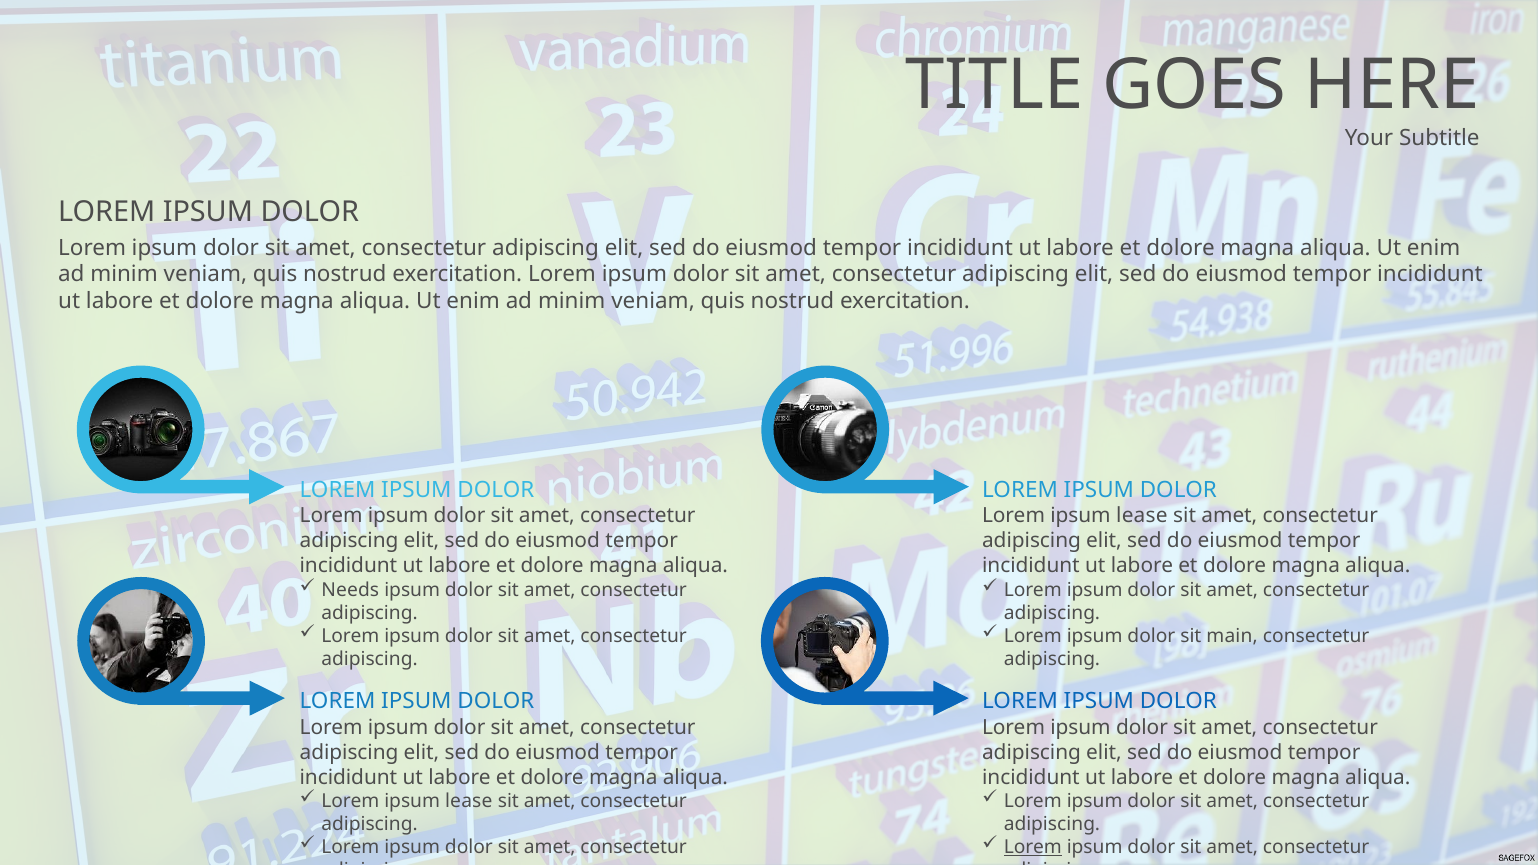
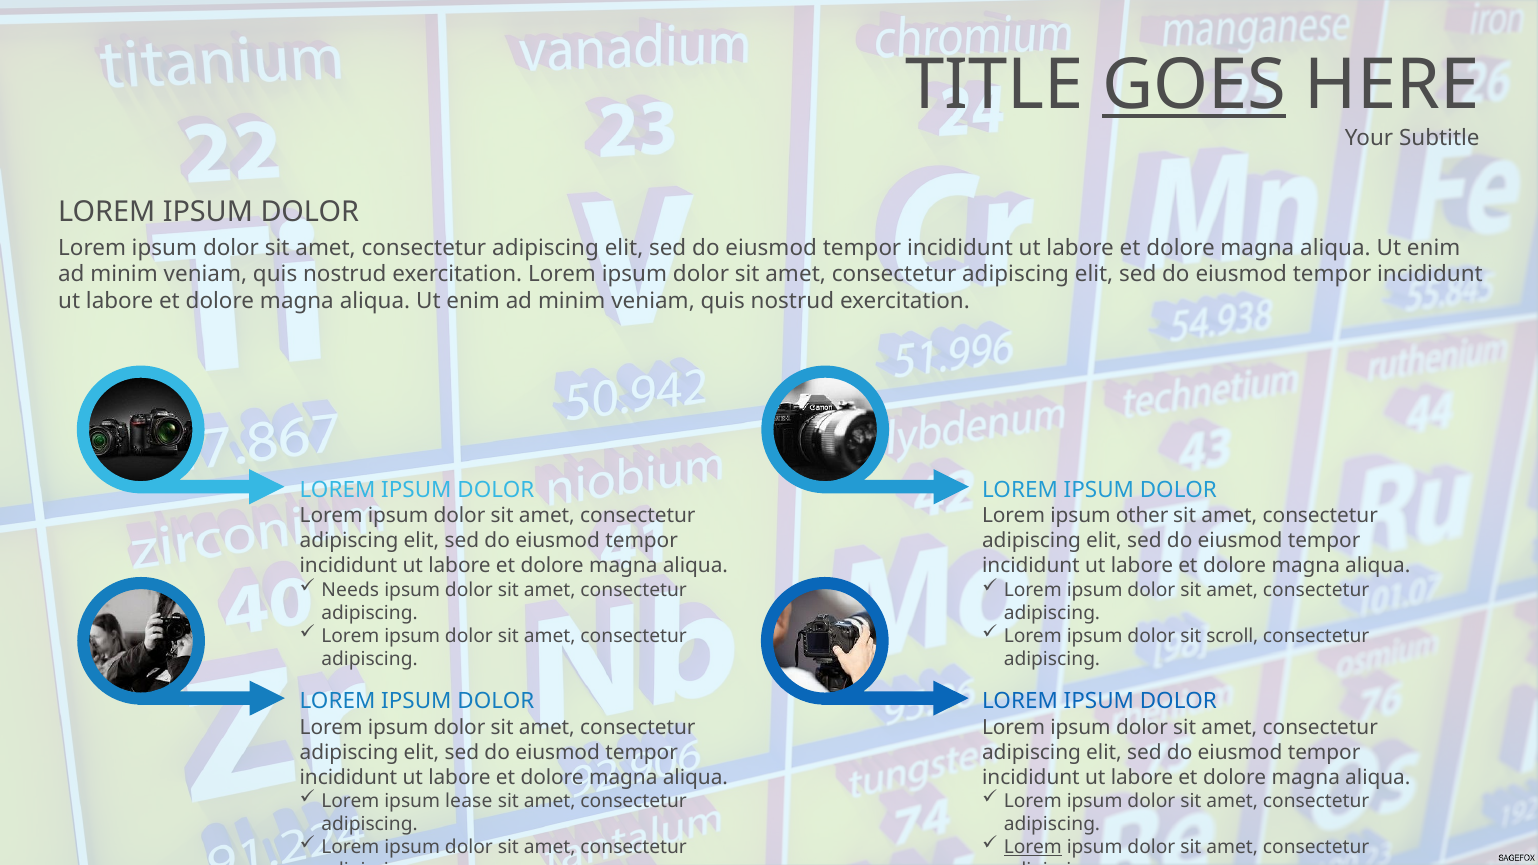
GOES underline: none -> present (1194, 85)
lease: lease -> other (1142, 516)
main: main -> scroll (1232, 636)
